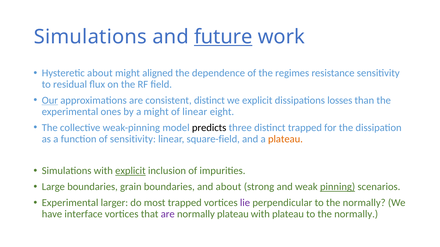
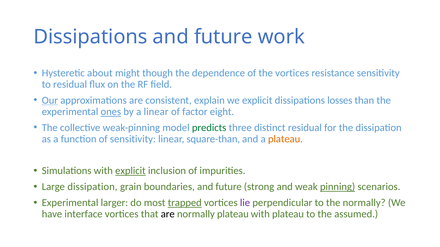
Simulations: Simulations -> Dissipations (91, 37)
future underline: present -> none (223, 37)
aligned: aligned -> though (158, 73)
the regimes: regimes -> vortices (292, 73)
consistent distinct: distinct -> explain (209, 101)
ones underline: none -> present (111, 112)
a might: might -> linear (156, 112)
of linear: linear -> factor (195, 112)
predicts colour: black -> green (209, 128)
distinct trapped: trapped -> residual (305, 128)
square-field: square-field -> square-than (213, 139)
Large boundaries: boundaries -> dissipation (92, 187)
boundaries and about: about -> future (229, 187)
trapped underline: none -> present (185, 203)
are colour: purple -> black (168, 214)
normally: normally -> assumed (356, 214)
